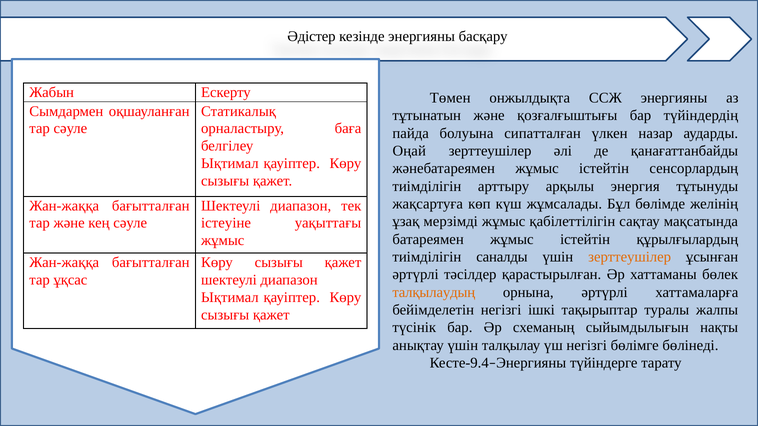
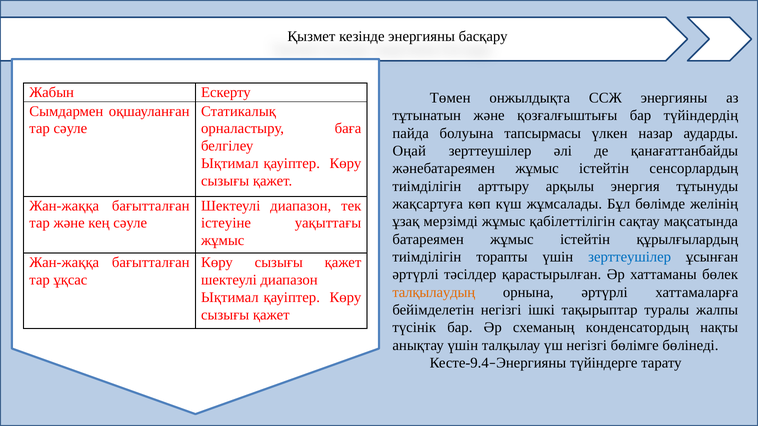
Әдістер: Әдістер -> Қызмет (311, 36)
сипатталған: сипатталған -> тапсырмасы (543, 133)
саналды: саналды -> торапты (502, 257)
зерттеушілер colour: orange -> blue (630, 257)
сыйымдылығын: сыйымдылығын -> конденсатордың (637, 328)
